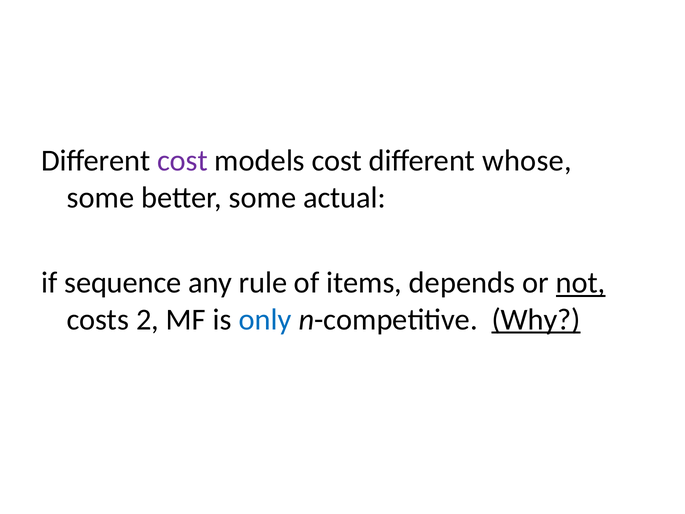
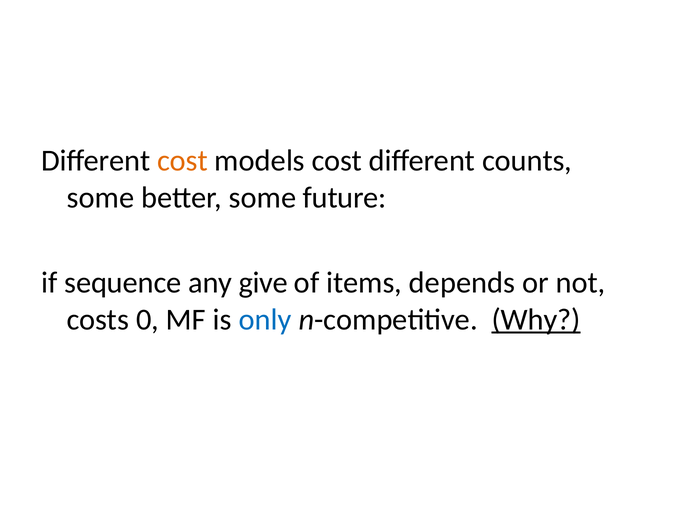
cost colour: purple -> orange (182, 161)
whose: whose -> counts (527, 161)
actual: actual -> future (345, 197)
rule: rule -> give (263, 283)
not underline: present -> none (581, 283)
2: 2 -> 0 (148, 319)
